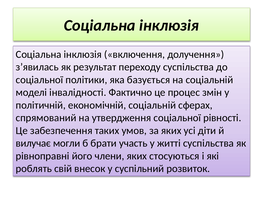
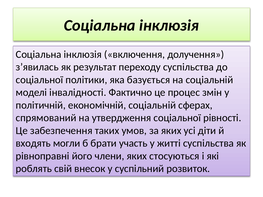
вилучає: вилучає -> входять (33, 143)
